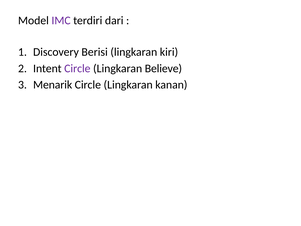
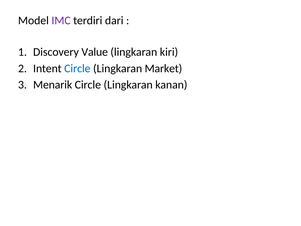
Berisi: Berisi -> Value (95, 52)
Circle colour: purple -> blue (77, 68)
Believe: Believe -> Market (163, 68)
